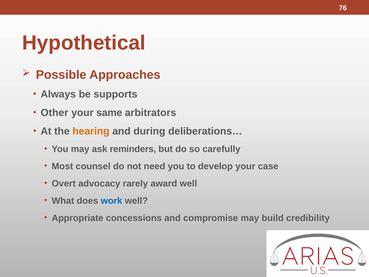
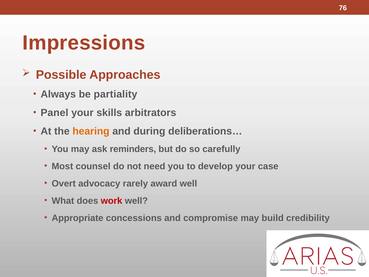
Hypothetical: Hypothetical -> Impressions (84, 43)
supports: supports -> partiality (115, 94)
Other: Other -> Panel (54, 113)
same: same -> skills (109, 113)
work colour: blue -> red (112, 201)
